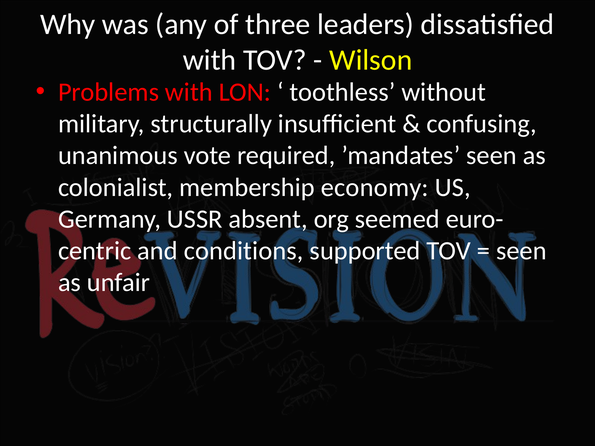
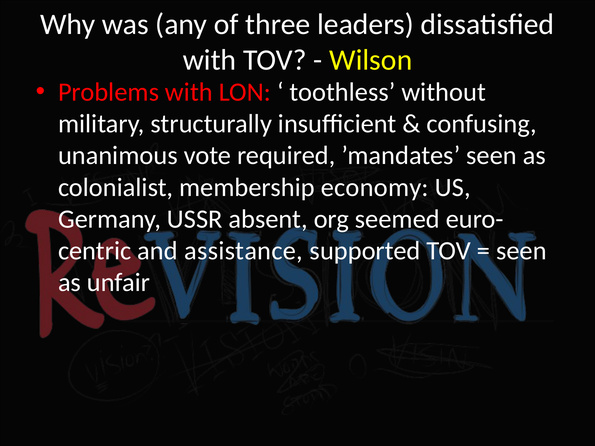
conditions: conditions -> assistance (244, 251)
